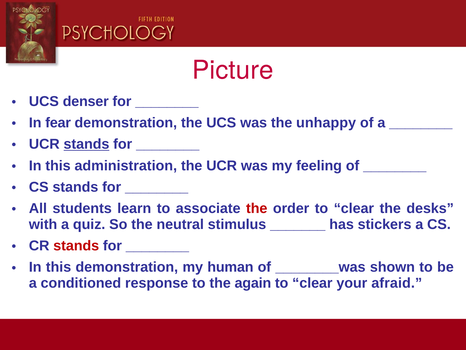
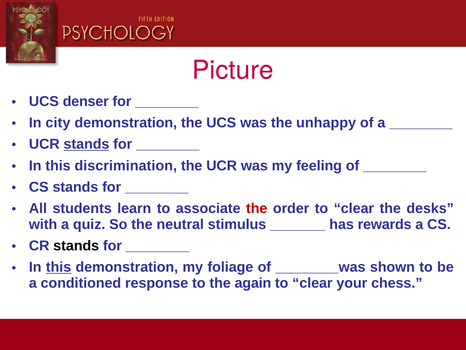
fear: fear -> city (58, 123)
administration: administration -> discrimination (126, 165)
stickers: stickers -> rewards (385, 224)
stands colour: red -> black (76, 245)
this underline: none -> present (59, 267)
human: human -> foliage (230, 267)
afraid: afraid -> chess (397, 283)
